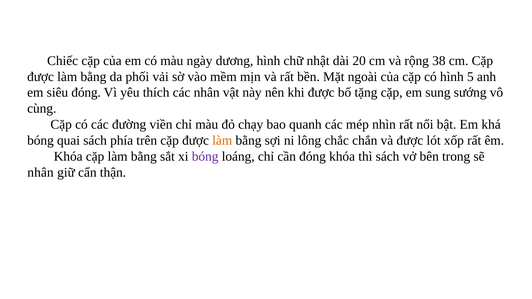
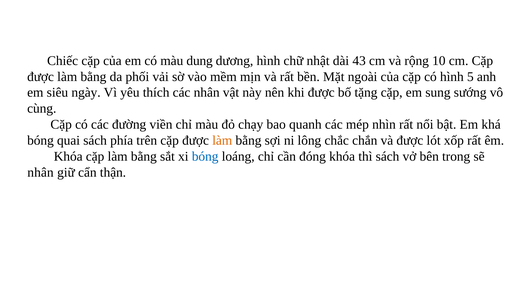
ngày: ngày -> dung (200, 61)
20: 20 -> 43 (359, 61)
38: 38 -> 10 (439, 61)
siêu đóng: đóng -> ngày (86, 93)
bóng colour: purple -> blue (205, 156)
